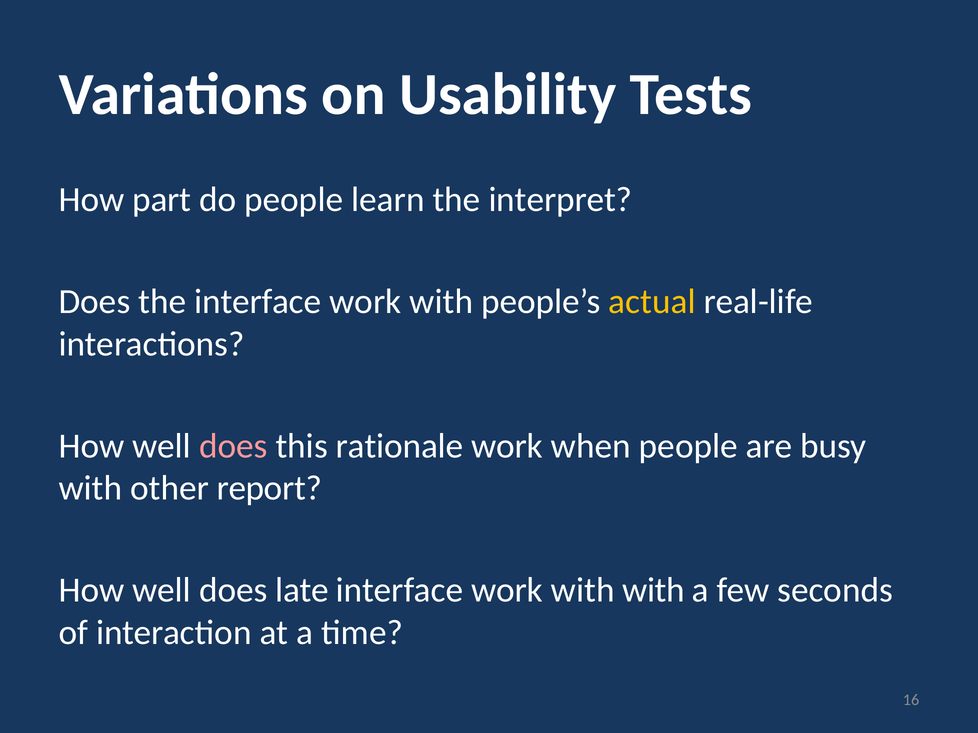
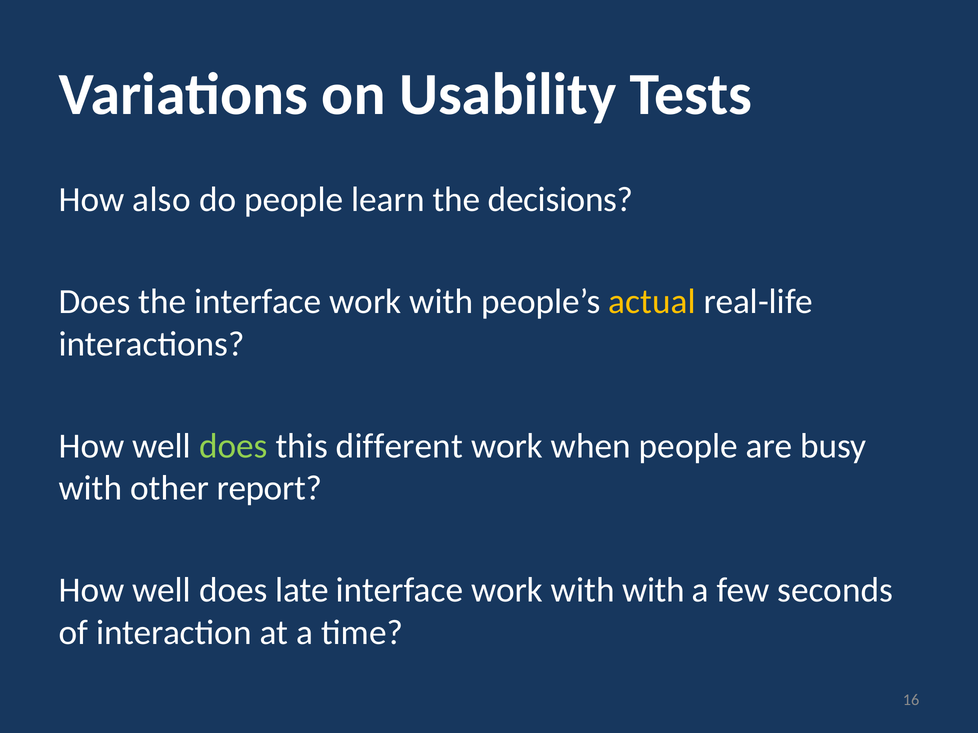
part: part -> also (161, 200)
interpret: interpret -> decisions (561, 200)
does colour: pink -> light green (233, 446)
rationale: rationale -> different (399, 446)
